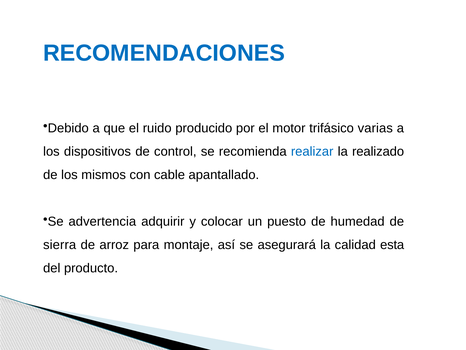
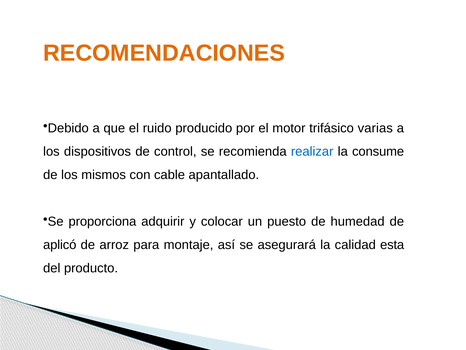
RECOMENDACIONES colour: blue -> orange (164, 53)
realizado: realizado -> consume (378, 151)
advertencia: advertencia -> proporciona (102, 221)
sierra: sierra -> aplicó (60, 244)
